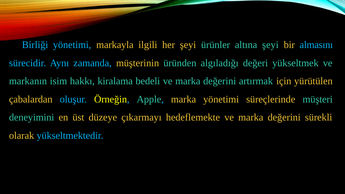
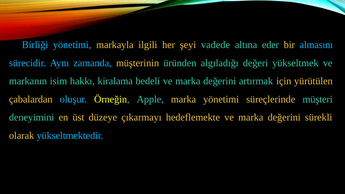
ürünler: ürünler -> vadede (216, 45)
altına şeyi: şeyi -> eder (270, 45)
